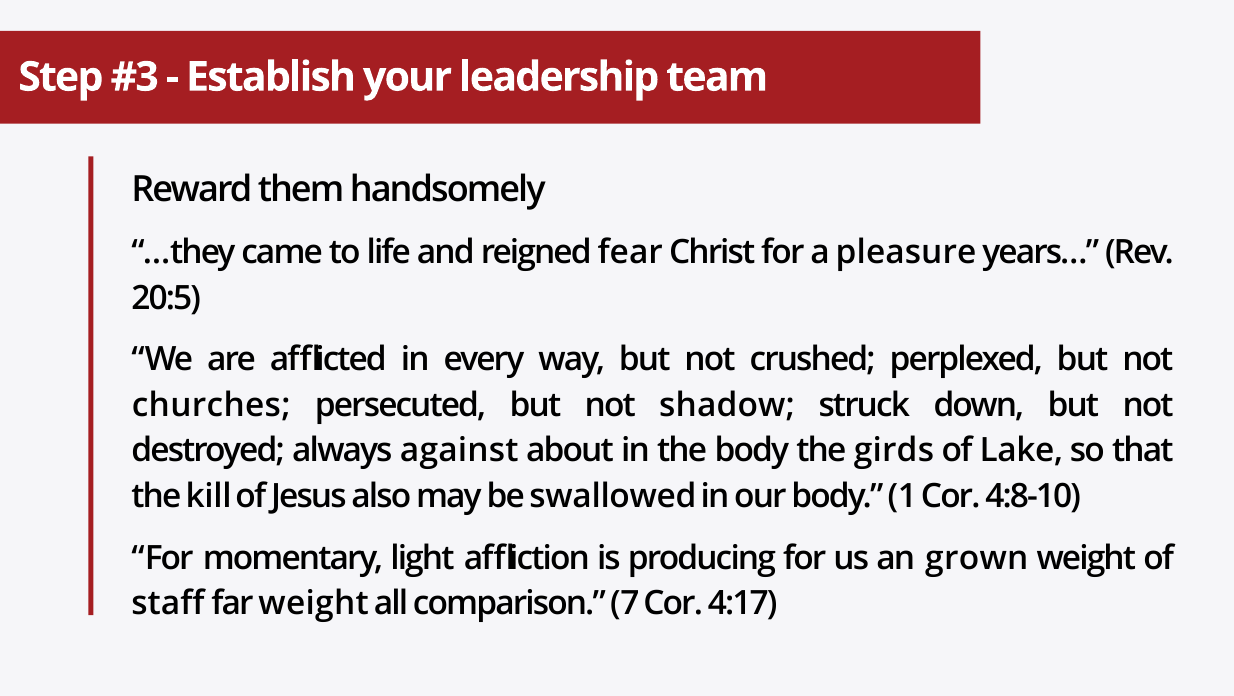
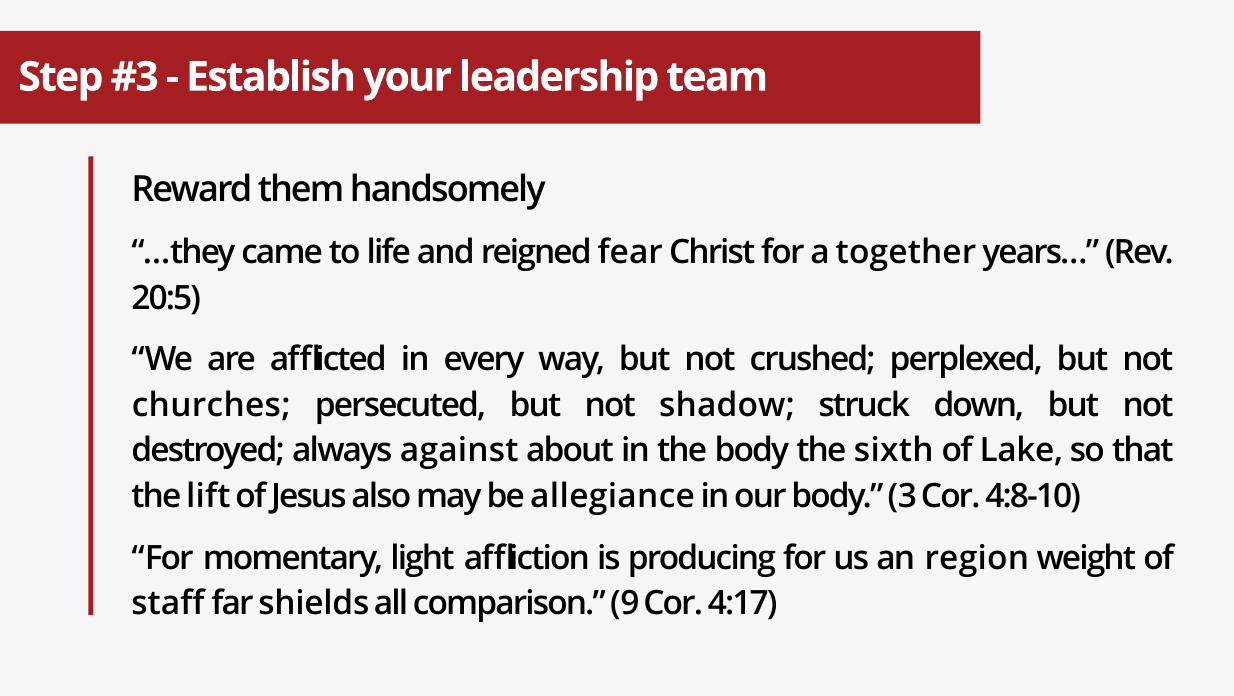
pleasure: pleasure -> together (906, 252)
girds: girds -> sixth (894, 451)
kill: kill -> lift (208, 497)
swallowed: swallowed -> allegiance (613, 497)
1: 1 -> 3 (902, 497)
grown: grown -> region (977, 558)
far weight: weight -> shields (314, 604)
7: 7 -> 9 (625, 604)
